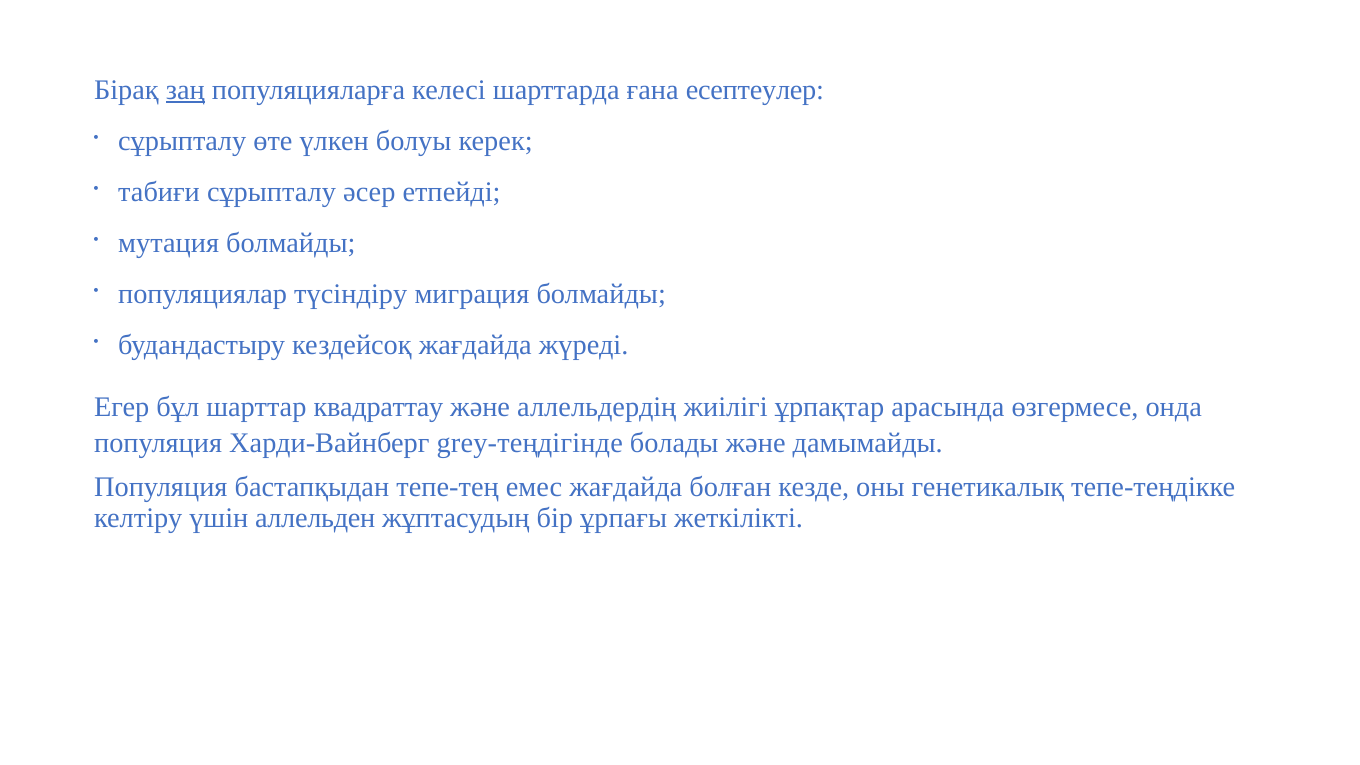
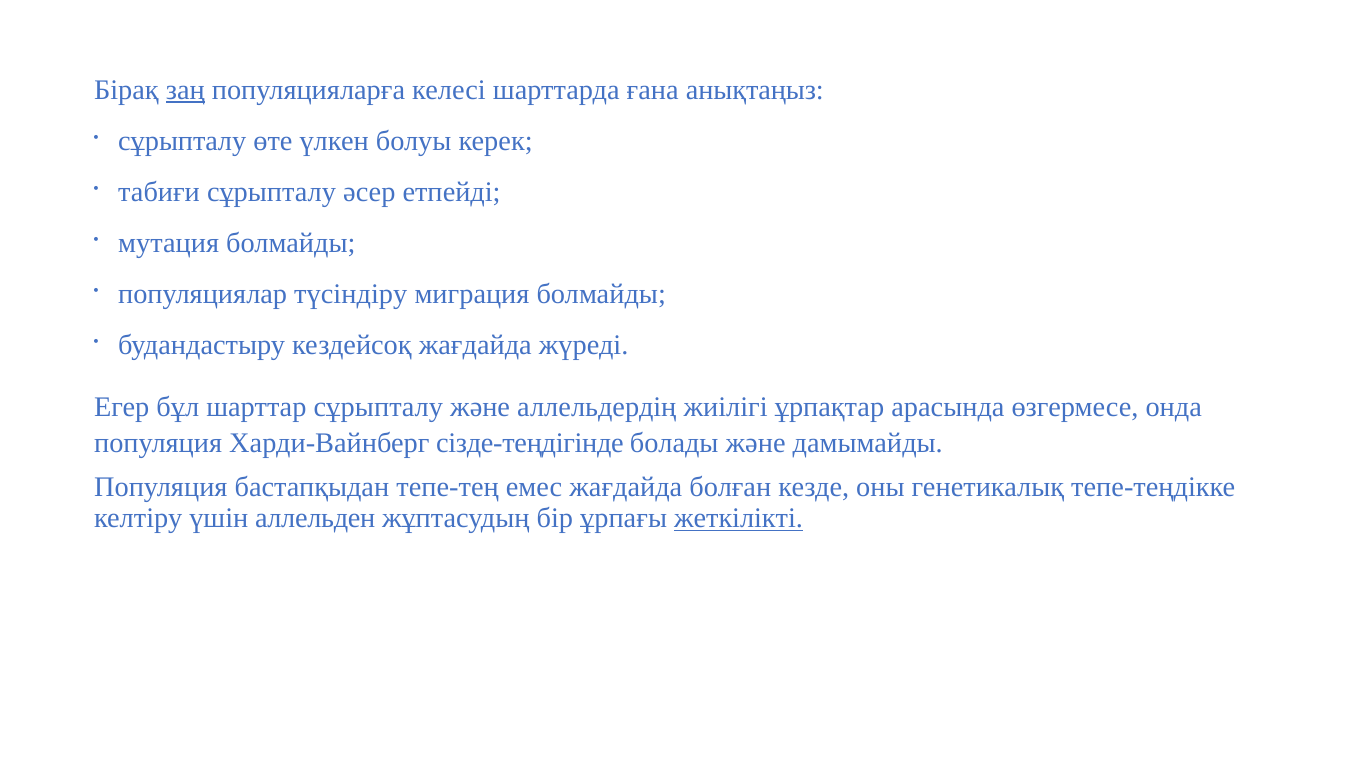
есептеулер: есептеулер -> анықтаңыз (755, 90)
шарттар квадраттау: квадраттау -> сұрыпталу (378, 407)
grey-теңдігінде: grey-теңдігінде -> сізде-теңдігінде (530, 443)
жеткілікті underline: none -> present (739, 518)
